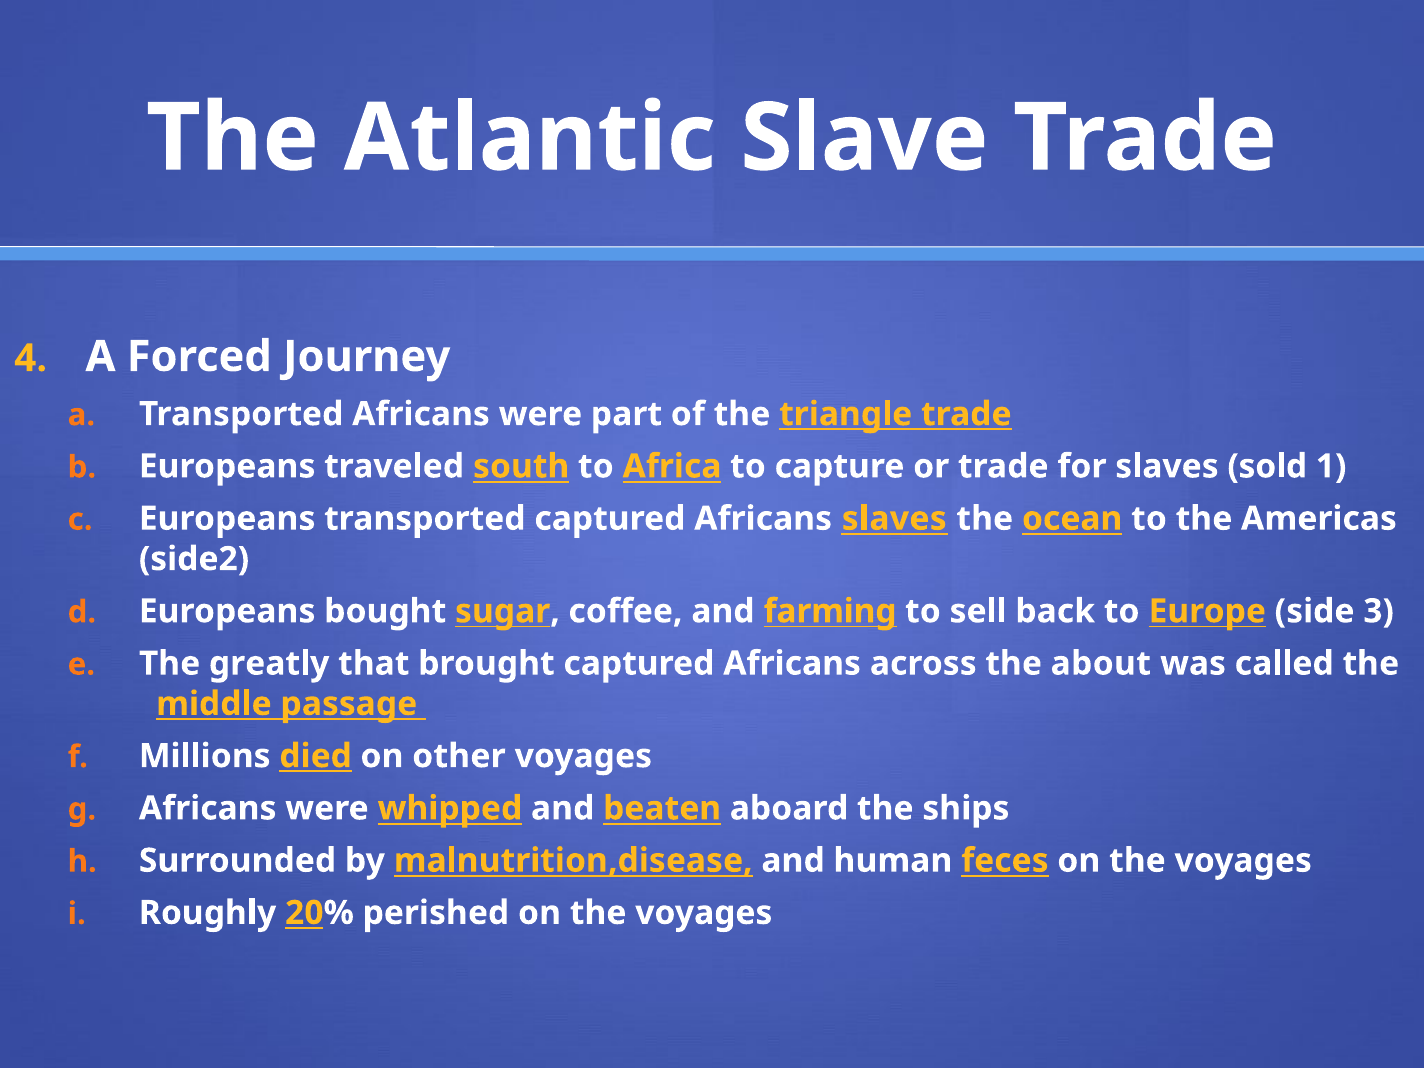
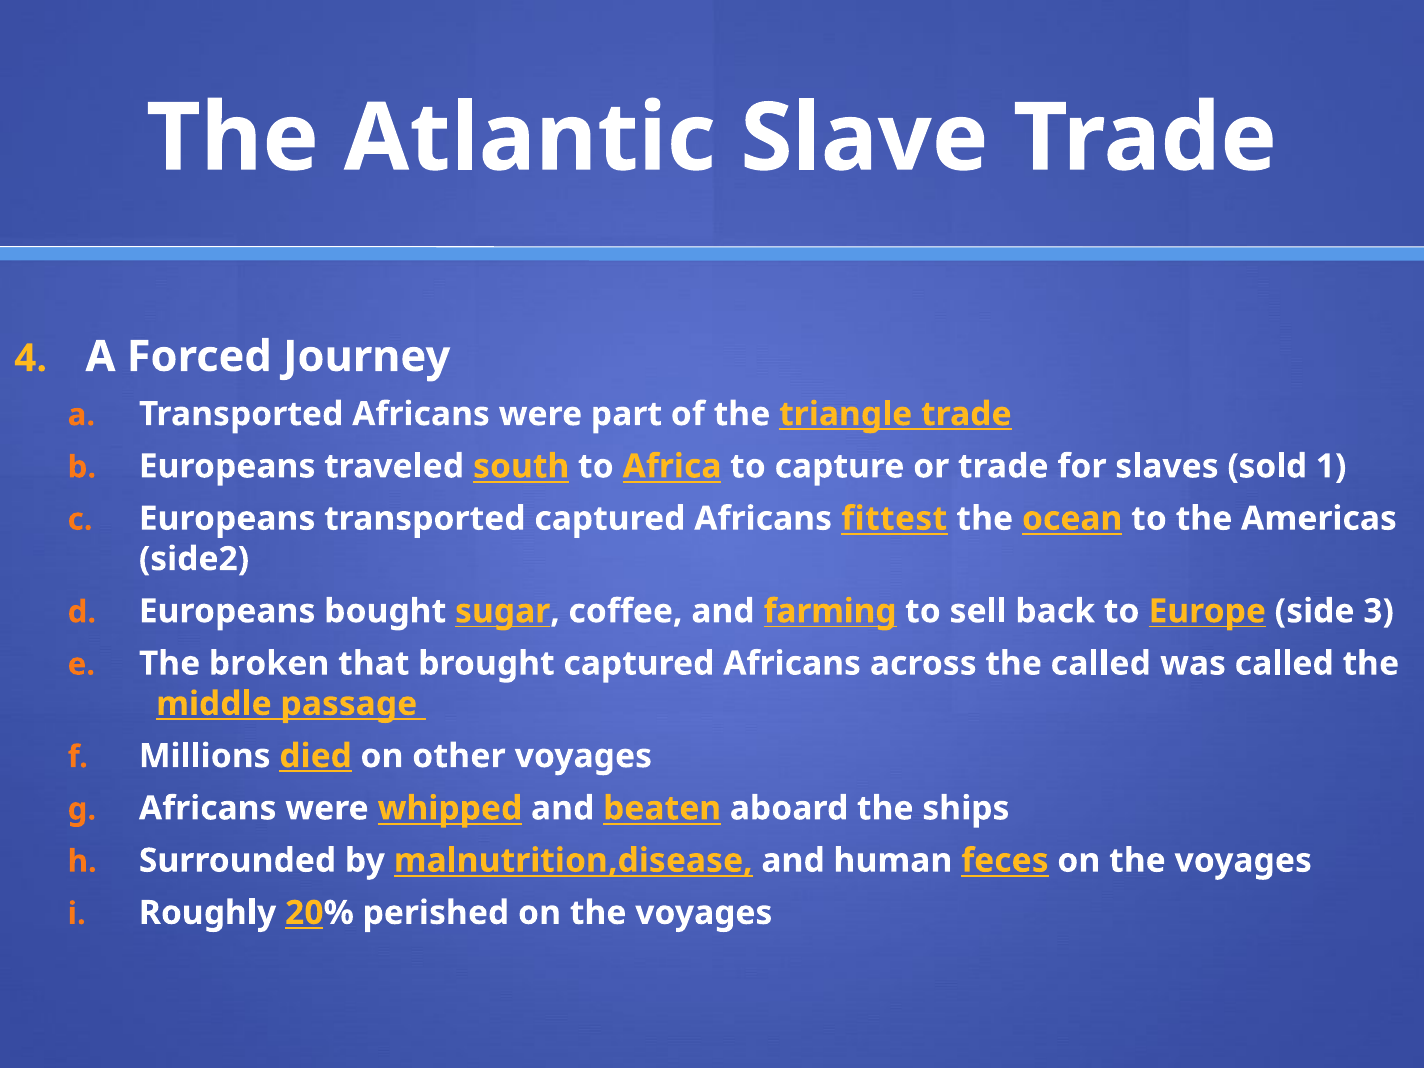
Africans slaves: slaves -> fittest (894, 519)
greatly: greatly -> broken (269, 664)
the about: about -> called (1101, 664)
